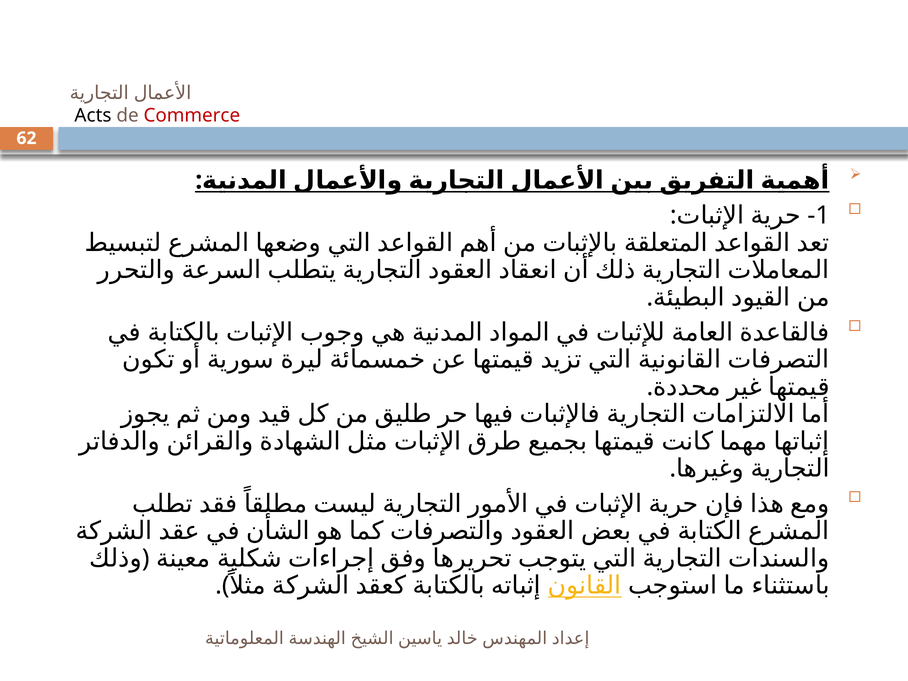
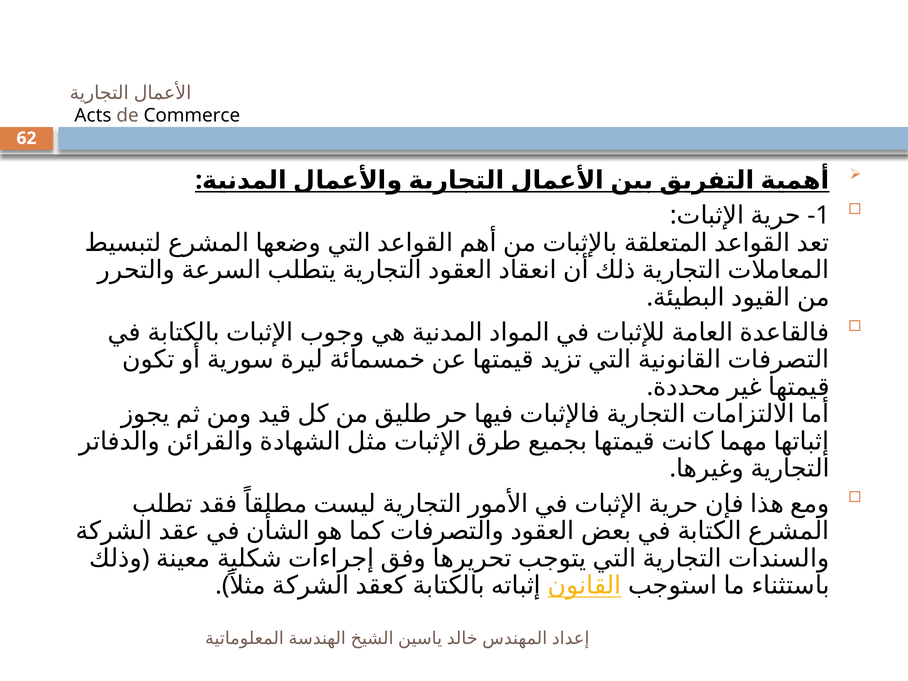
Commerce colour: red -> black (192, 116)
